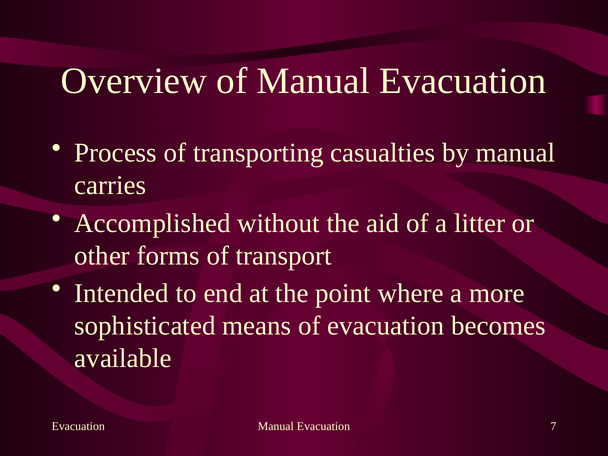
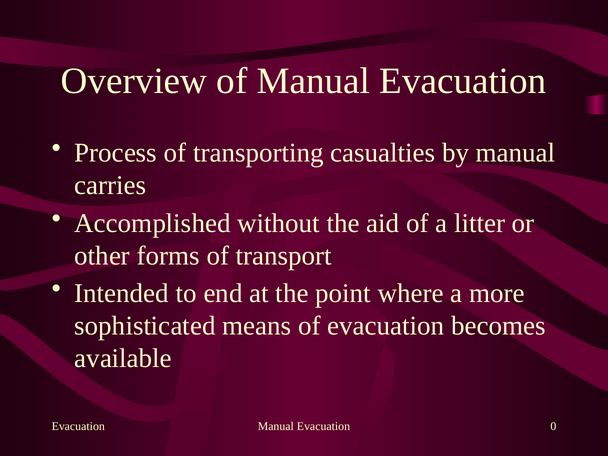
7: 7 -> 0 (553, 426)
